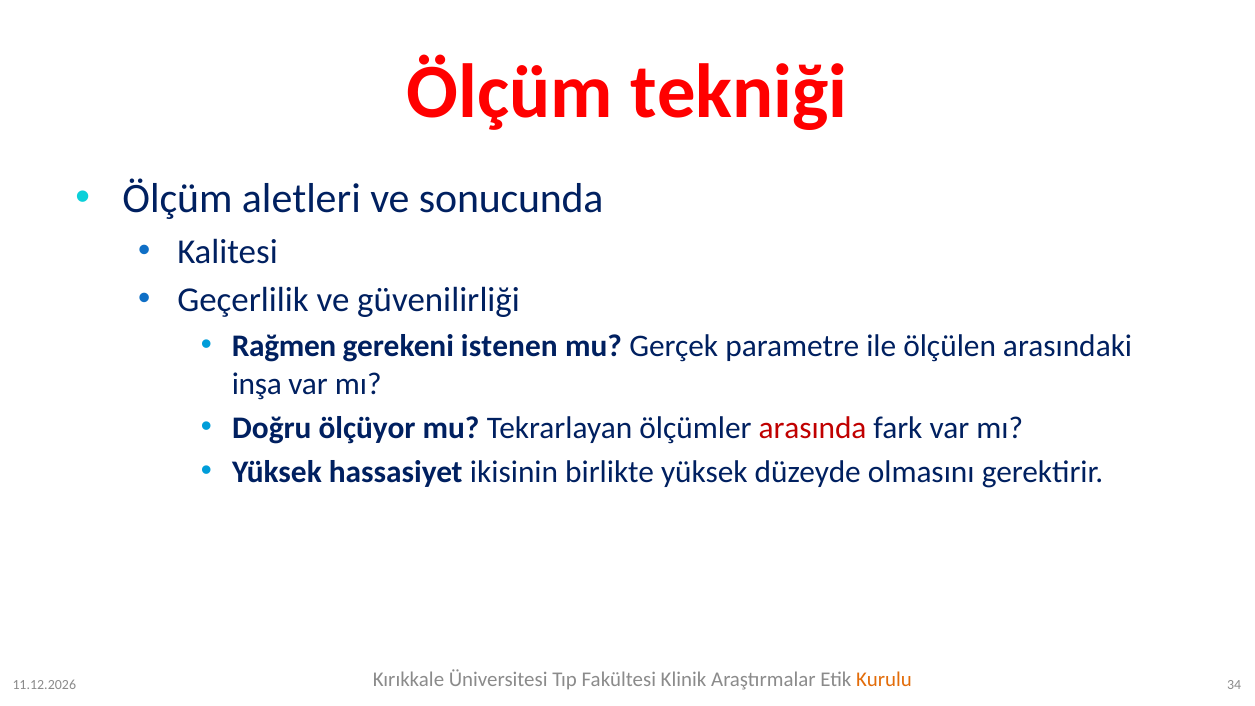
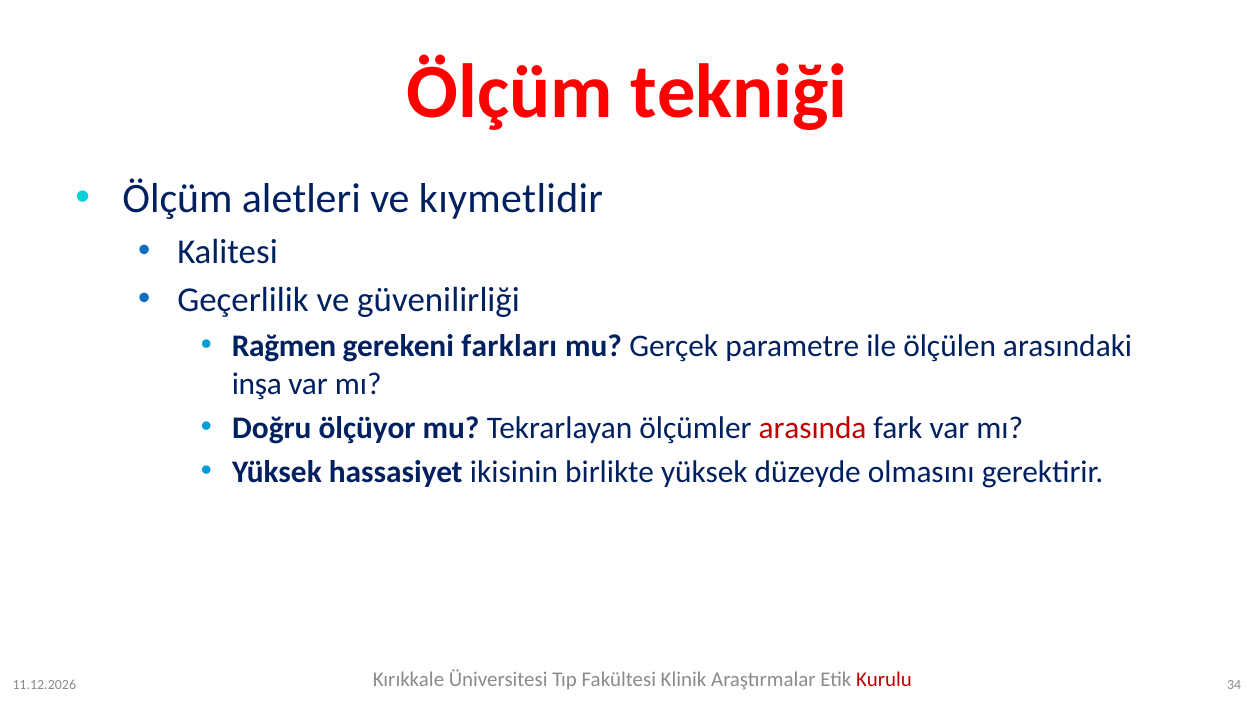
sonucunda: sonucunda -> kıymetlidir (511, 199)
istenen: istenen -> farkları (509, 346)
Kurulu colour: orange -> red (884, 679)
